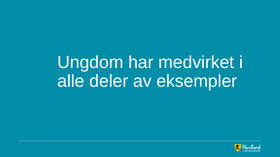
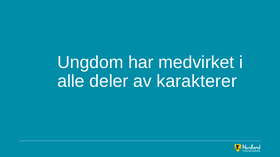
eksempler: eksempler -> karakterer (197, 81)
